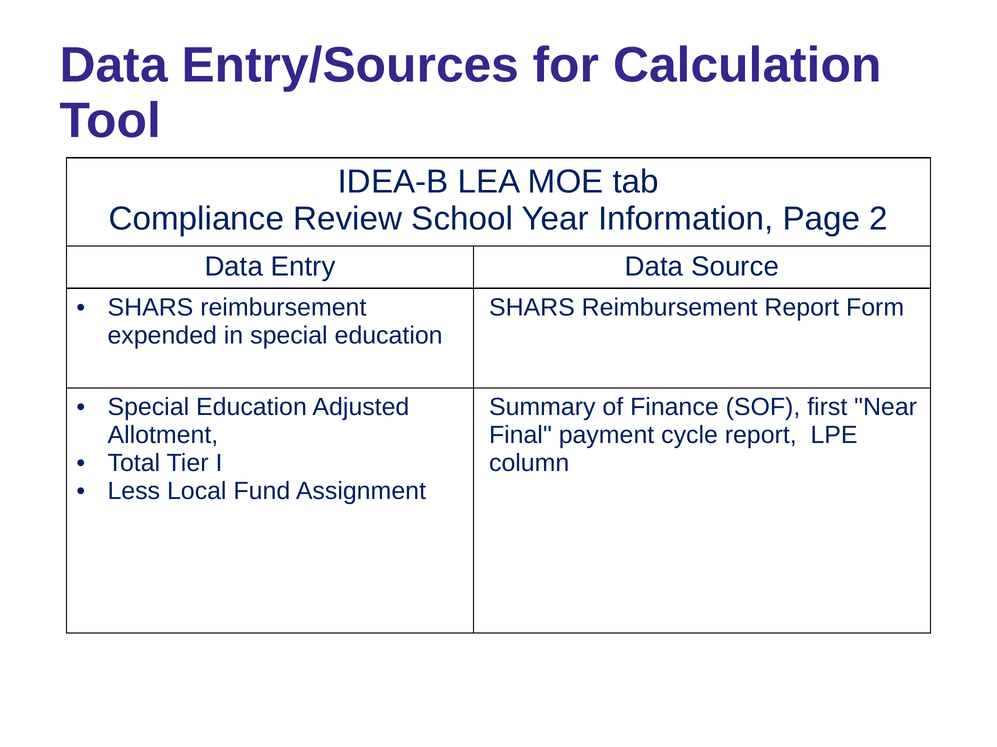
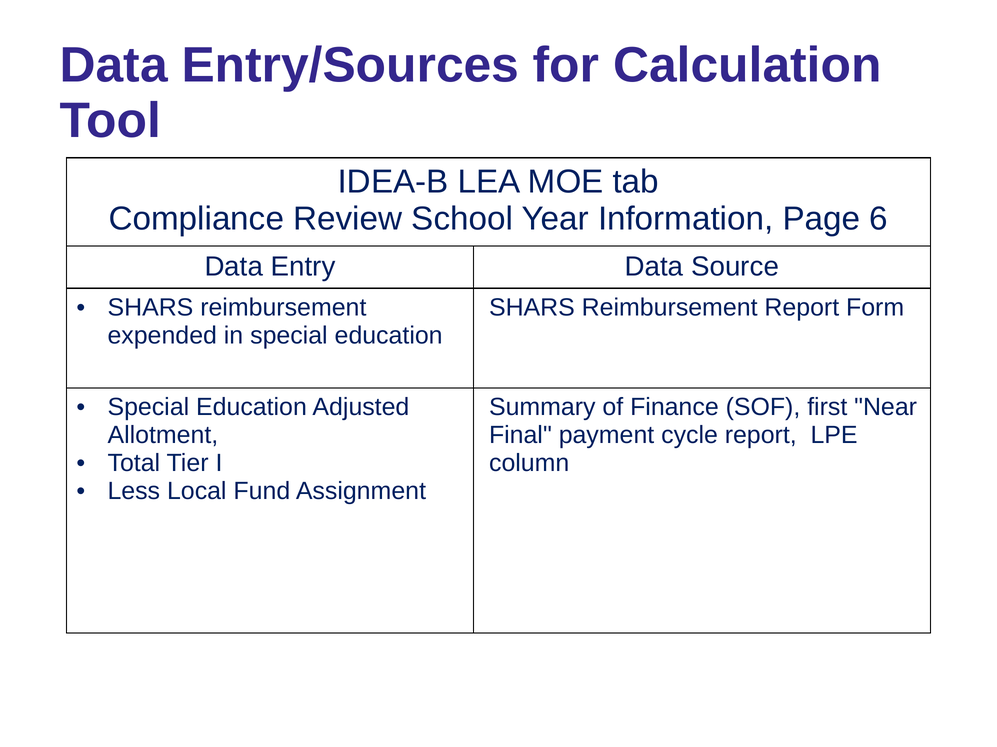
2: 2 -> 6 (879, 219)
